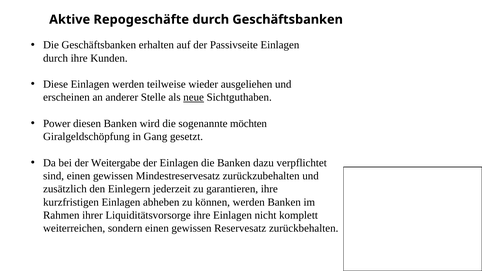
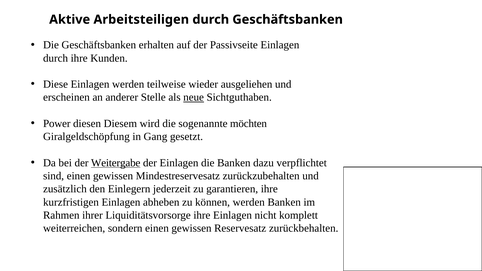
Repogeschäfte: Repogeschäfte -> Arbeitsteiligen (141, 20)
diesen Banken: Banken -> Diesem (120, 124)
Weitergabe underline: none -> present (116, 163)
